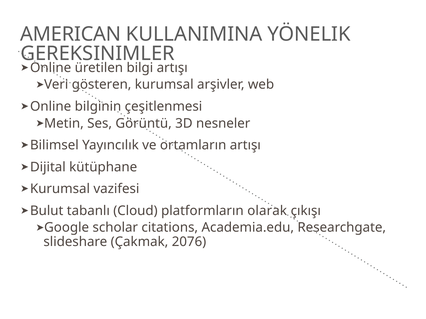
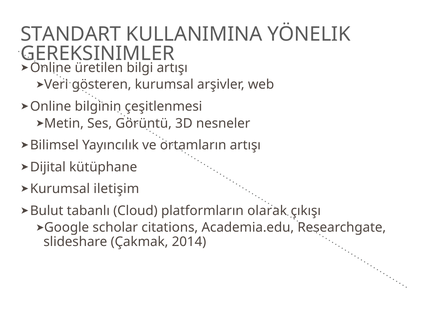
AMERICAN: AMERICAN -> STANDART (71, 34)
vazifesi: vazifesi -> iletişim (116, 189)
2076: 2076 -> 2014 (189, 242)
